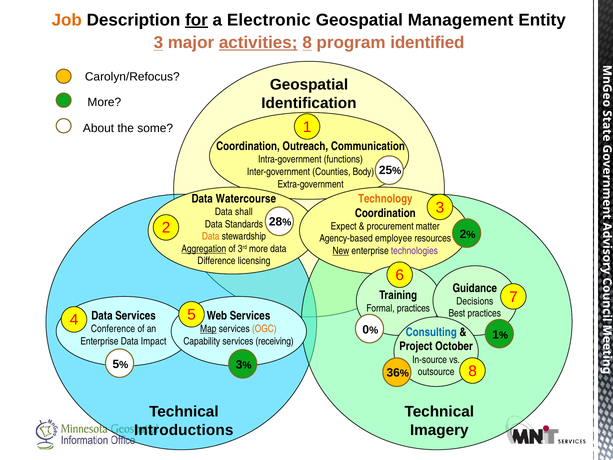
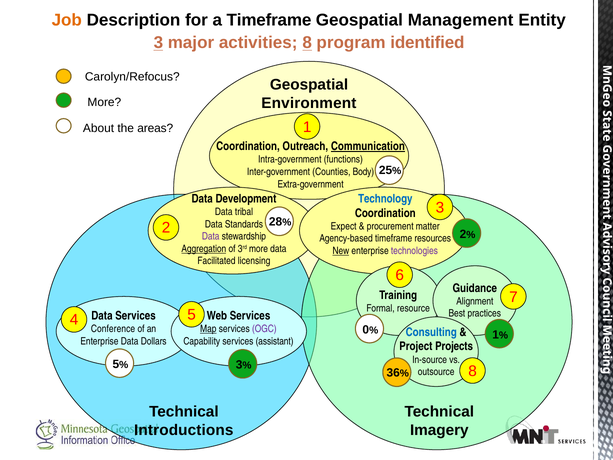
for underline: present -> none (196, 20)
a Electronic: Electronic -> Timeframe (269, 20)
activities underline: present -> none (258, 43)
Identification: Identification -> Environment (309, 103)
some: some -> areas (155, 128)
Communication underline: none -> present (368, 146)
Watercourse: Watercourse -> Development (246, 199)
Technology colour: orange -> blue (385, 199)
shall: shall -> tribal (244, 212)
Data colour: orange -> purple (211, 236)
Agency-based employee: employee -> timeframe (394, 238)
Difference: Difference -> Facilitated (216, 261)
Decisions: Decisions -> Alignment (475, 301)
Formal practices: practices -> resource (413, 308)
OGC colour: orange -> purple (264, 329)
Impact: Impact -> Dollars (154, 341)
receiving: receiving -> assistant (275, 341)
October: October -> Projects (454, 346)
